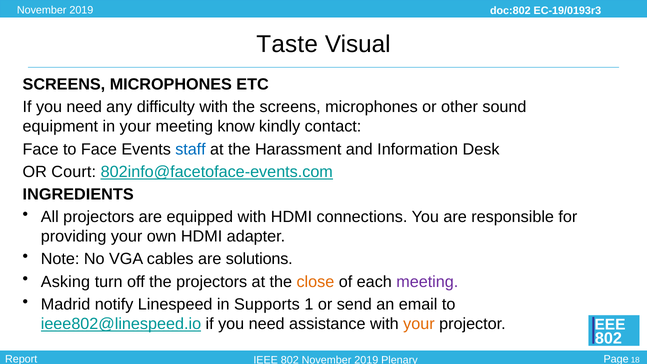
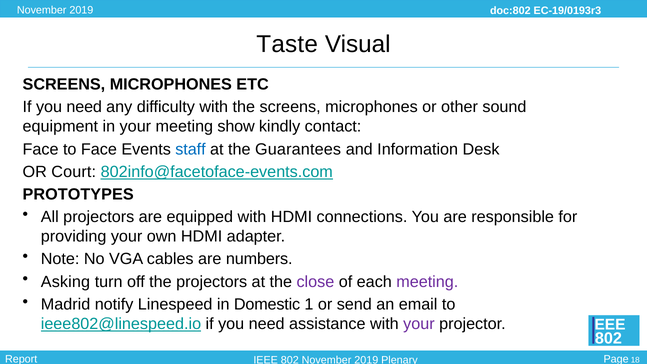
know: know -> show (236, 126)
Harassment: Harassment -> Guarantees (298, 149)
INGREDIENTS: INGREDIENTS -> PROTOTYPES (78, 194)
solutions: solutions -> numbers (259, 259)
close colour: orange -> purple (315, 282)
Supports: Supports -> Domestic (267, 304)
your colour: orange -> purple (419, 324)
